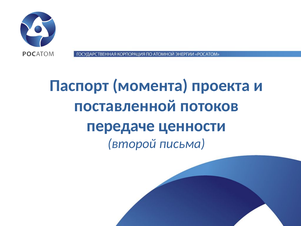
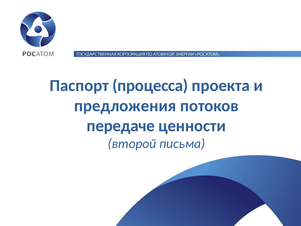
момента: момента -> процесса (150, 86)
поставленной: поставленной -> предложения (125, 106)
